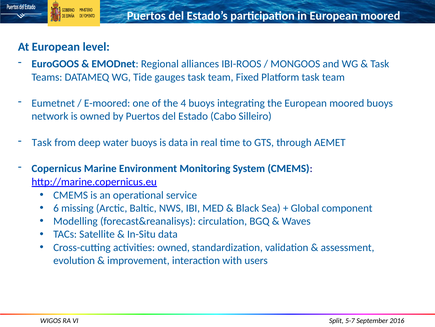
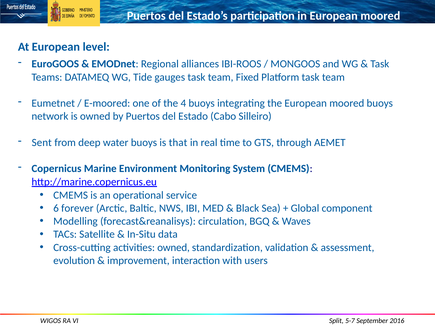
Task: Task -> Sent (42, 142)
is data: data -> that (178, 142)
missing: missing -> forever (77, 208)
